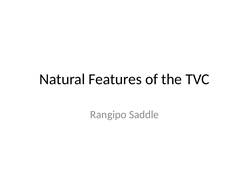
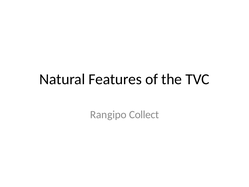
Saddle: Saddle -> Collect (144, 114)
